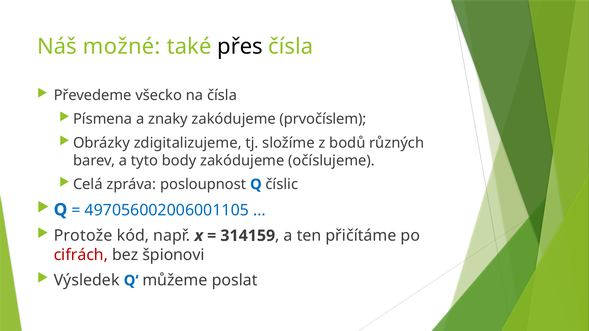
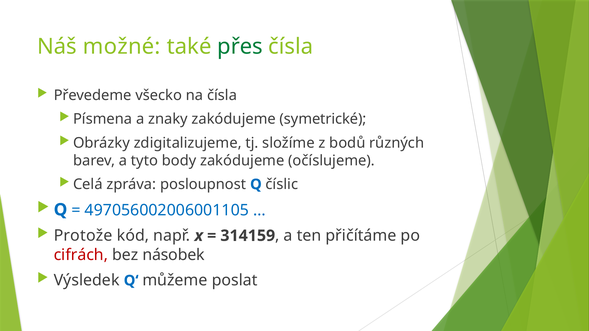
přes colour: black -> green (240, 46)
prvočíslem: prvočíslem -> symetrické (323, 119)
špionovi: špionovi -> násobek (174, 255)
